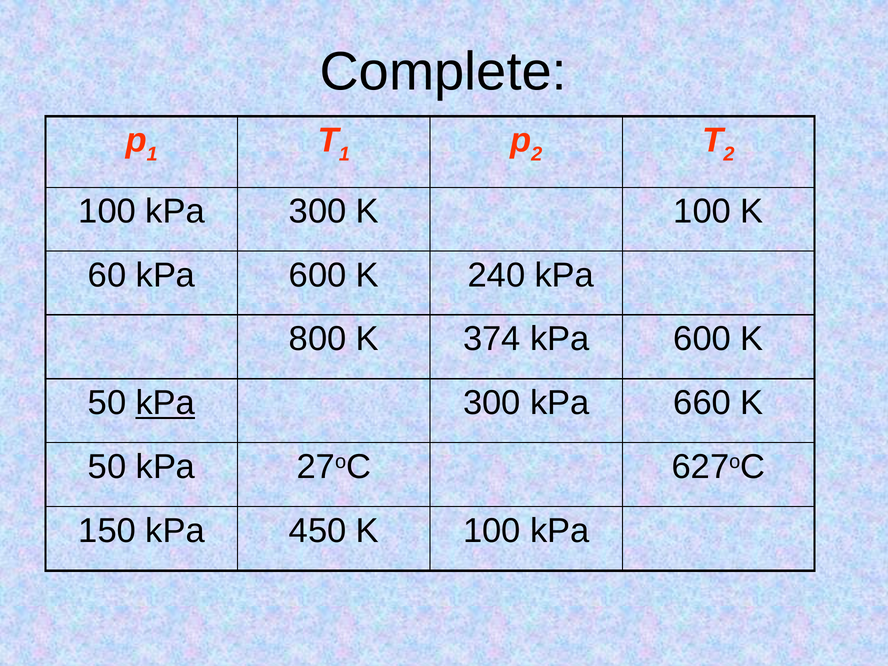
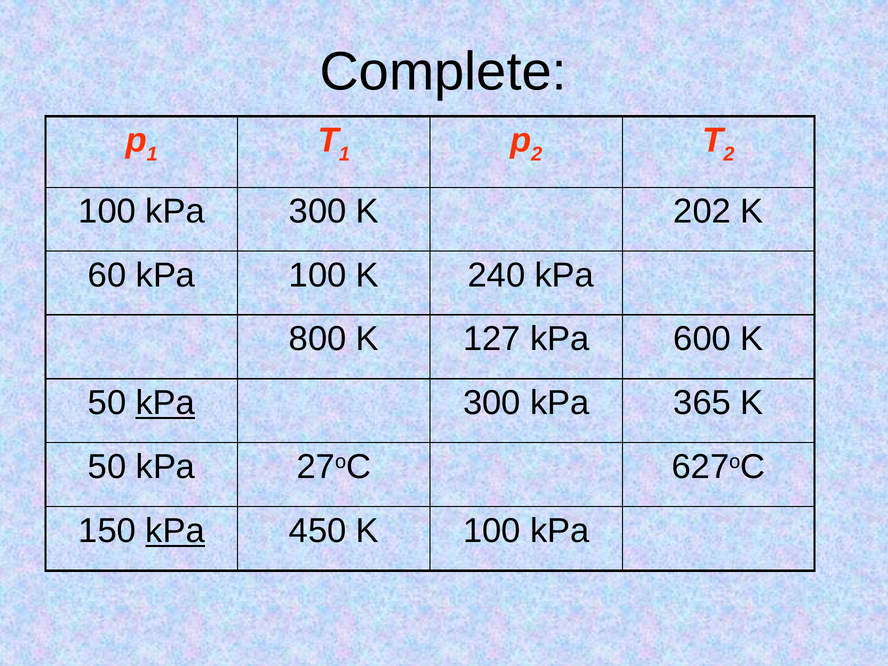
300 K 100: 100 -> 202 (702, 212)
60 kPa 600: 600 -> 100 (318, 275)
374: 374 -> 127 (492, 339)
660: 660 -> 365 (702, 403)
kPa underline: none -> present (175, 531)
